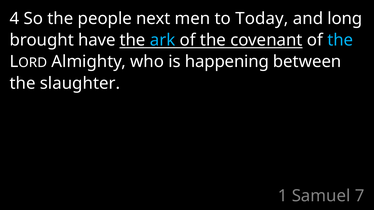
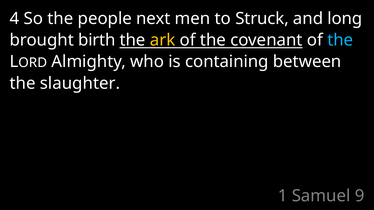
Today: Today -> Struck (262, 19)
have: have -> birth (97, 40)
ark colour: light blue -> yellow (163, 40)
happening: happening -> containing (227, 62)
7: 7 -> 9 (360, 196)
